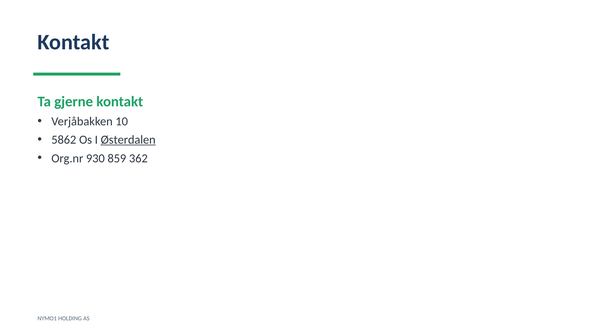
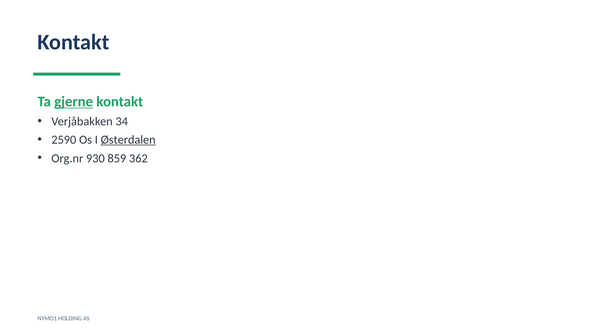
gjerne underline: none -> present (74, 102)
10: 10 -> 34 (122, 121)
5862: 5862 -> 2590 (64, 140)
